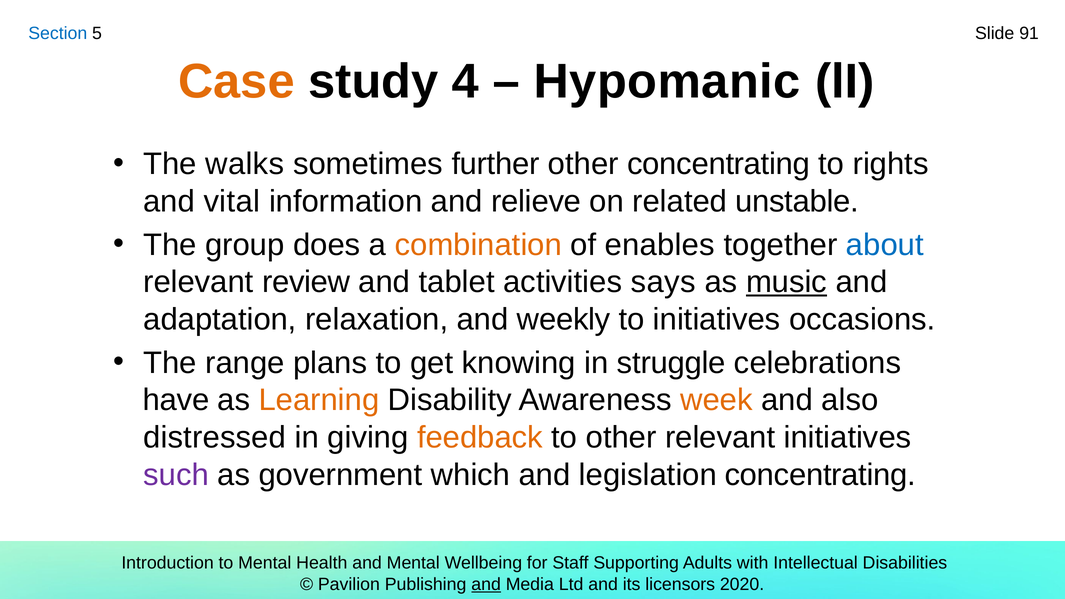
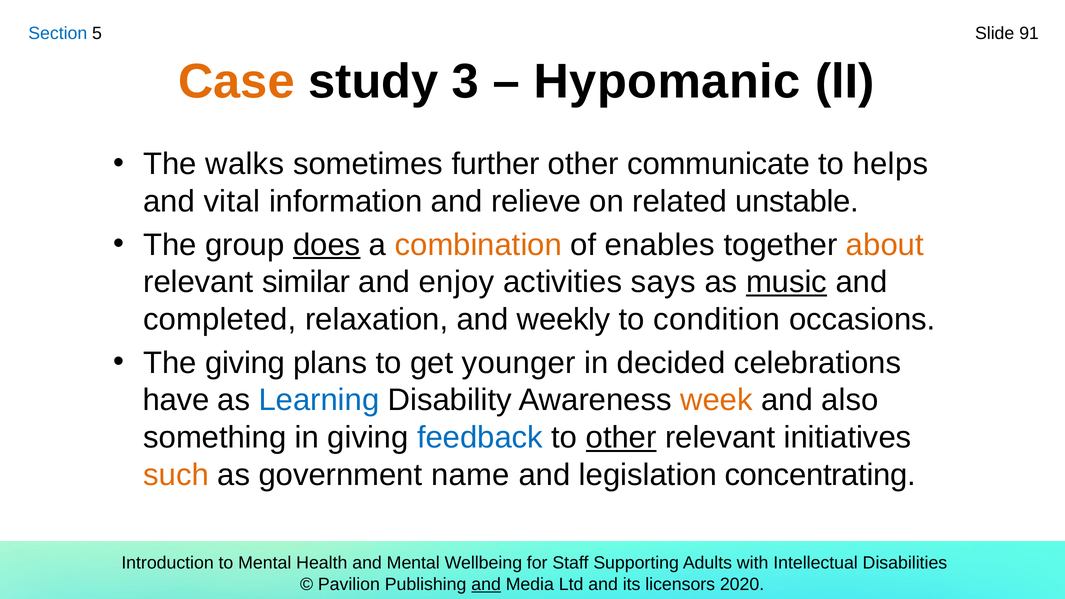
4: 4 -> 3 (465, 82)
other concentrating: concentrating -> communicate (719, 164)
rights: rights -> helps (890, 164)
does underline: none -> present (327, 245)
about colour: blue -> orange (885, 245)
review: review -> similar (306, 282)
tablet: tablet -> enjoy (457, 282)
adaptation: adaptation -> completed (220, 319)
to initiatives: initiatives -> condition (717, 319)
The range: range -> giving (245, 363)
knowing: knowing -> younger (519, 363)
struggle: struggle -> decided (671, 363)
Learning colour: orange -> blue (319, 400)
distressed: distressed -> something (215, 438)
feedback colour: orange -> blue (480, 438)
other underline: none -> present (621, 438)
such colour: purple -> orange (176, 475)
which: which -> name (470, 475)
